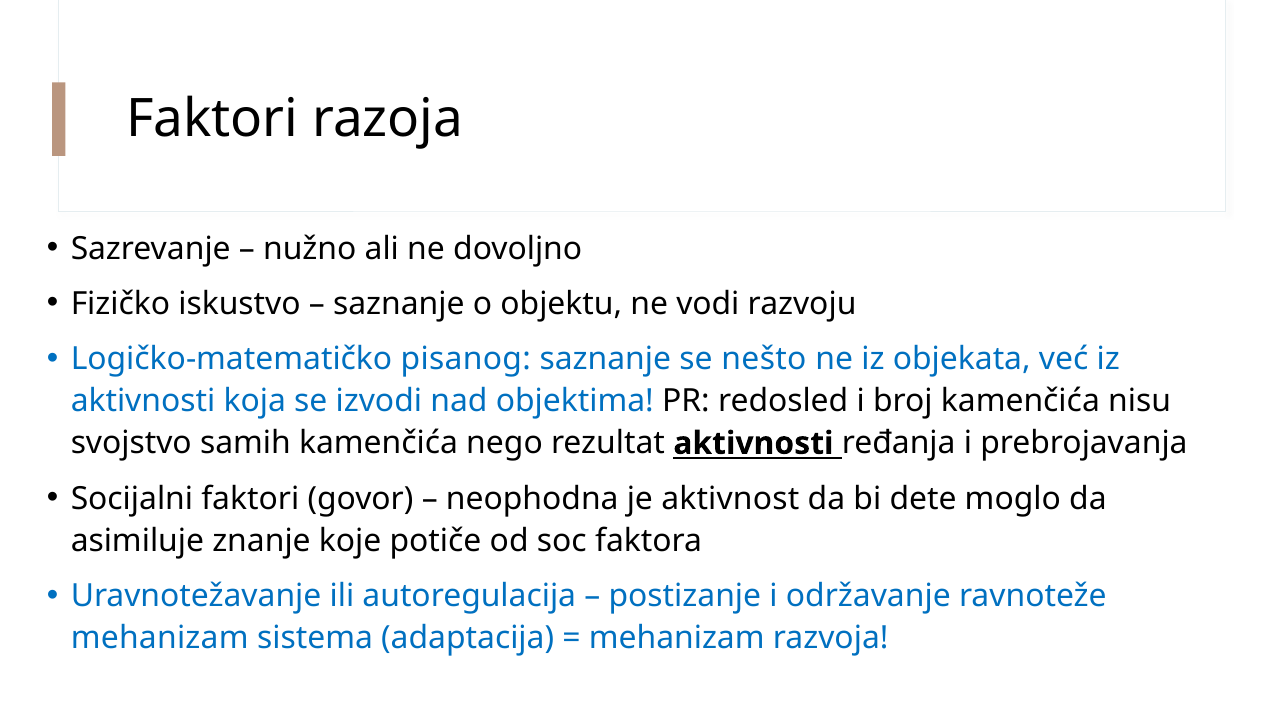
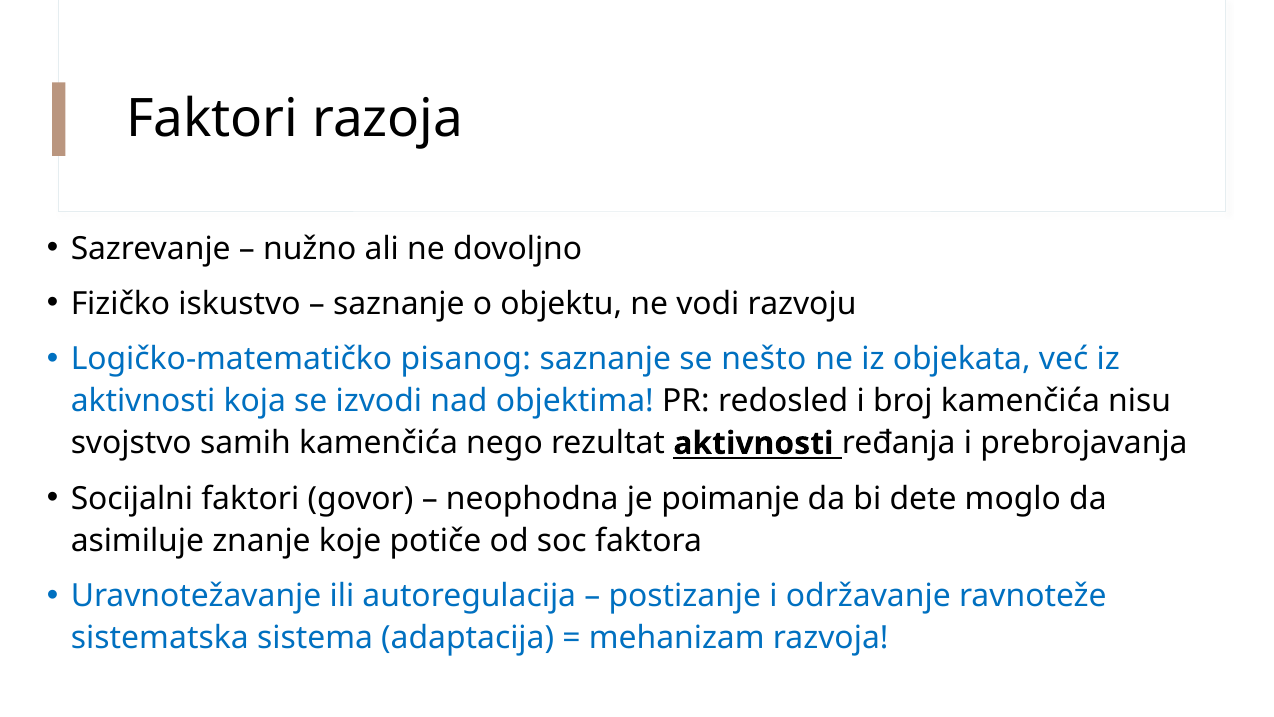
aktivnost: aktivnost -> poimanje (731, 498)
mehanizam: mehanizam -> sistematska (160, 638)
